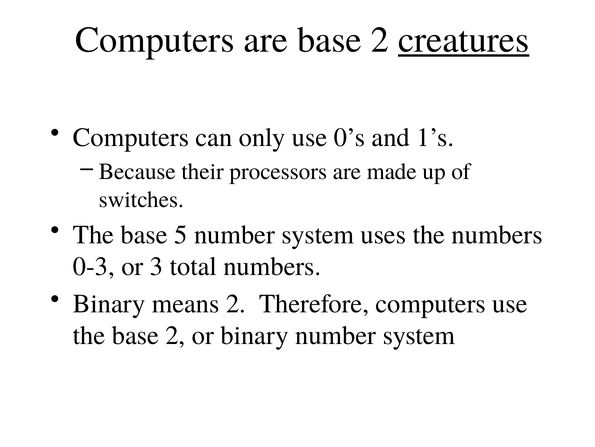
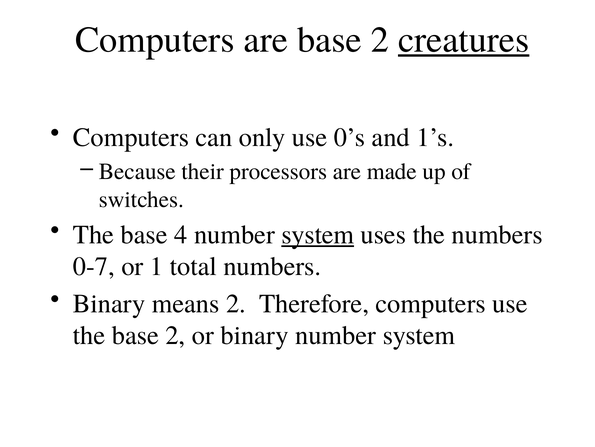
5: 5 -> 4 (181, 234)
system underline: none -> present (318, 234)
0-3: 0-3 -> 0-7 (94, 266)
3: 3 -> 1 (157, 266)
